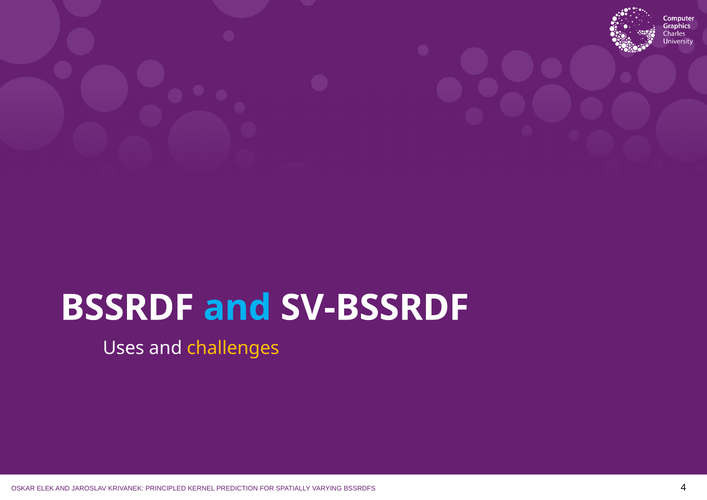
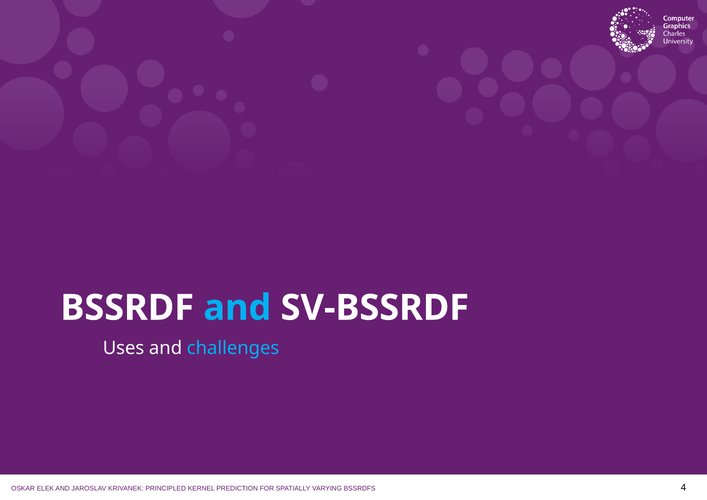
challenges colour: yellow -> light blue (233, 348)
